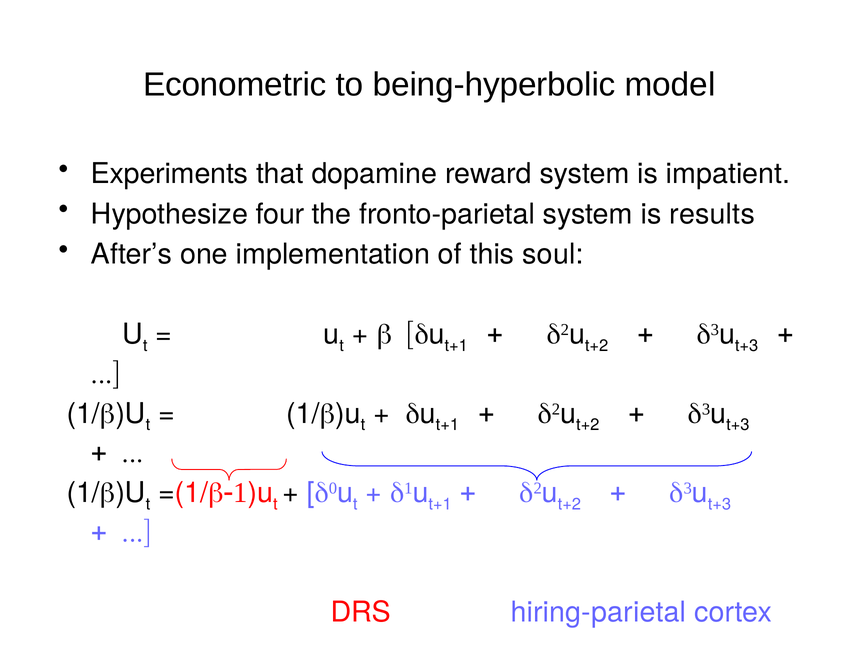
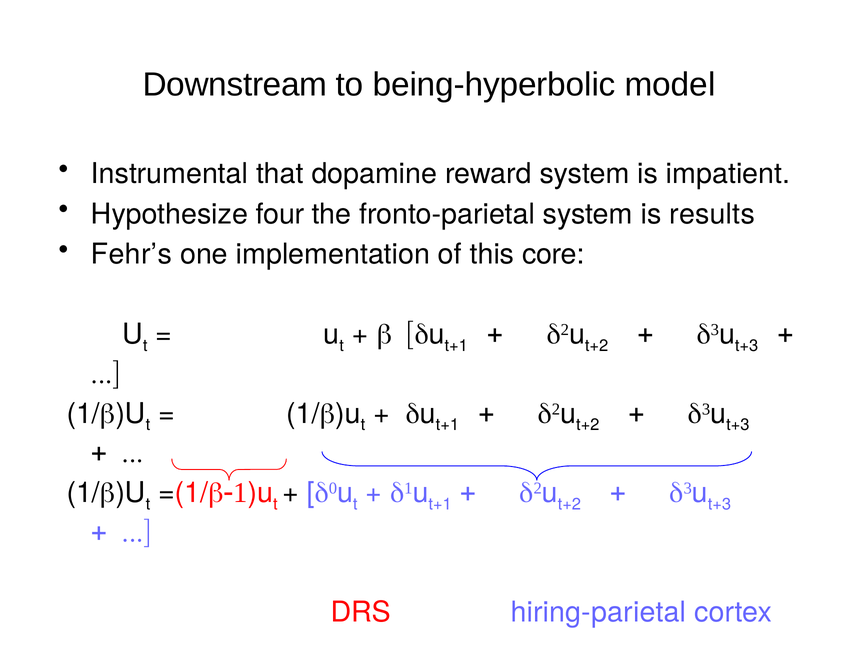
Econometric: Econometric -> Downstream (235, 85)
Experiments: Experiments -> Instrumental (170, 174)
After’s: After’s -> Fehr’s (131, 254)
soul: soul -> core (553, 254)
